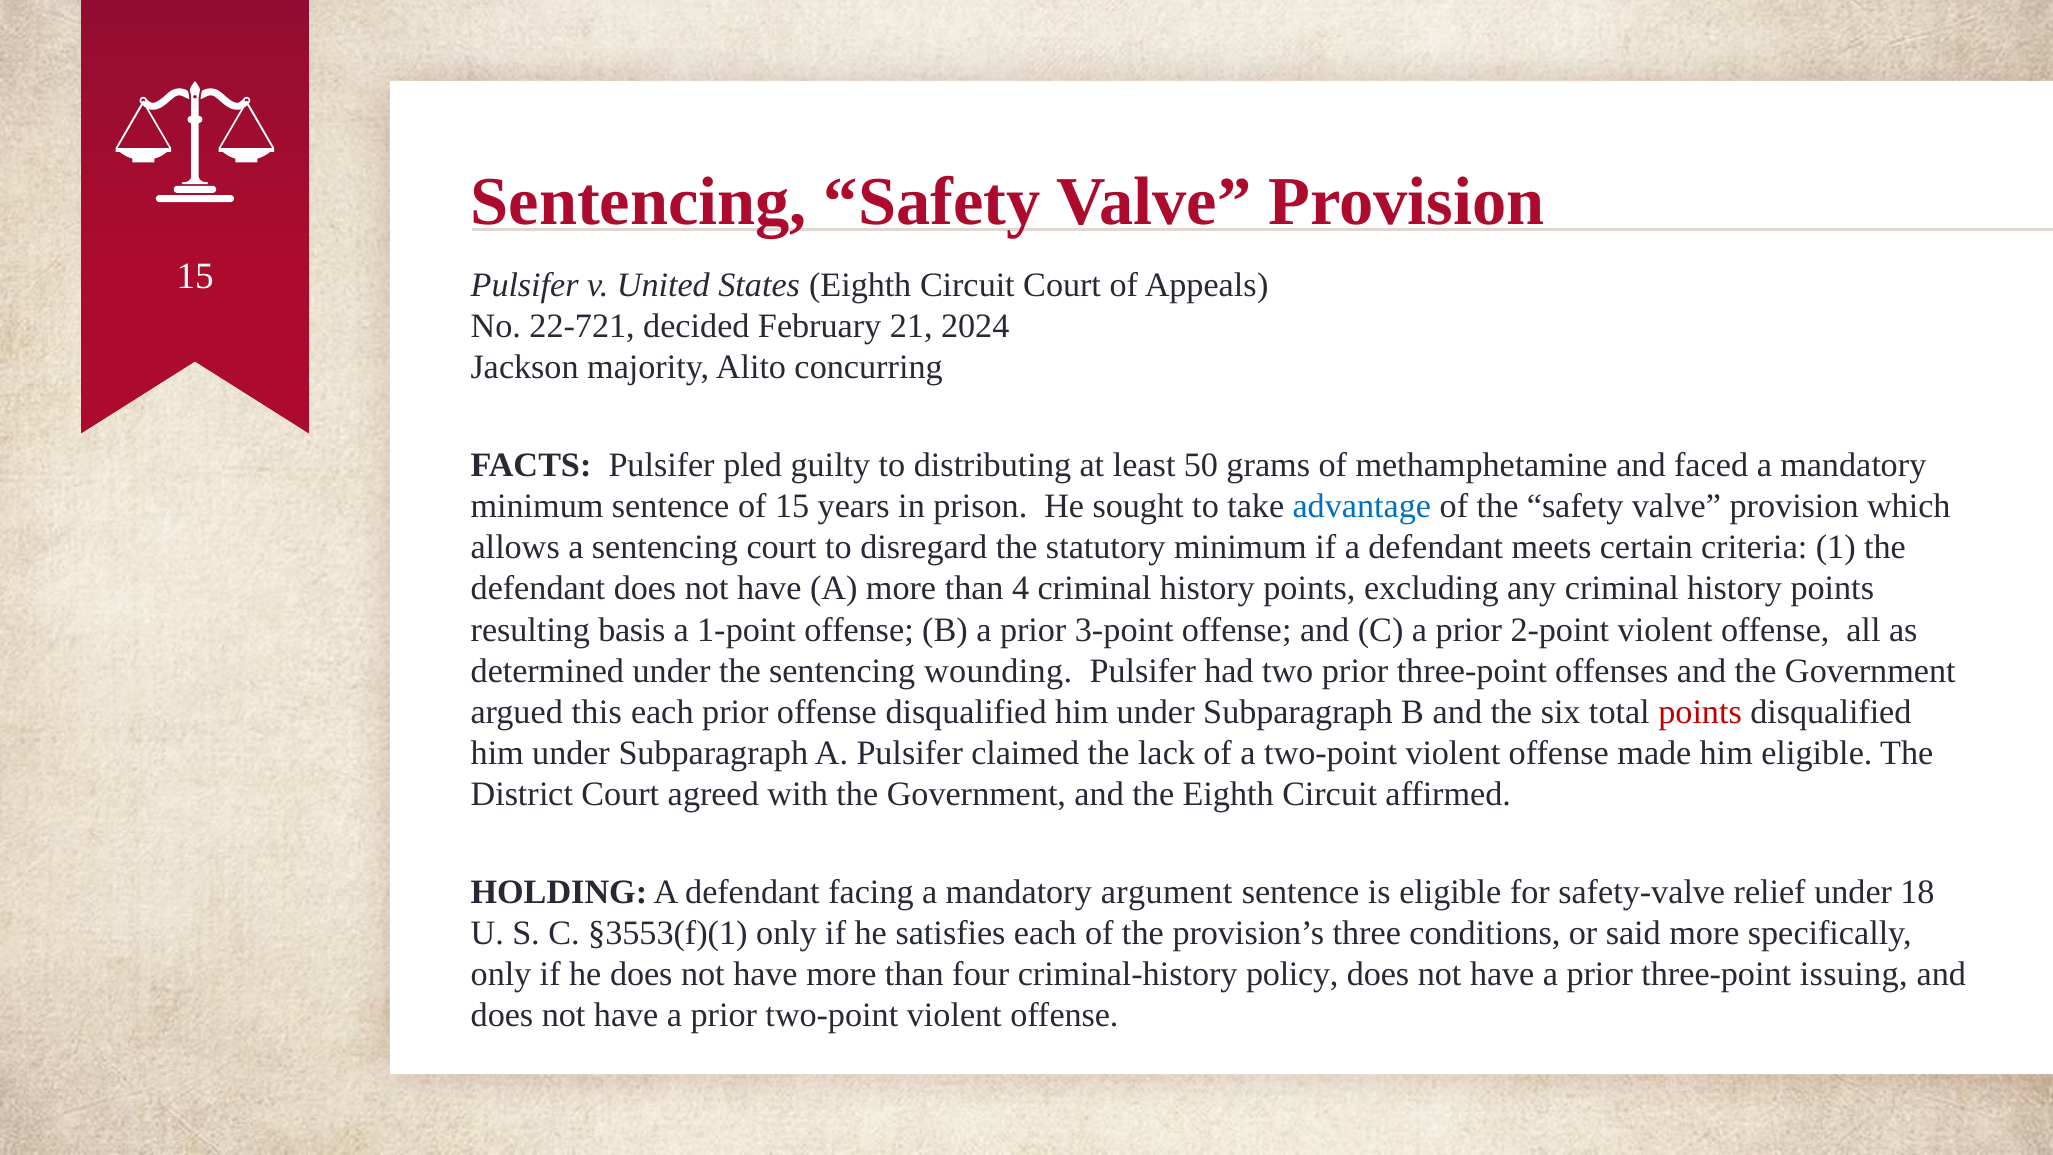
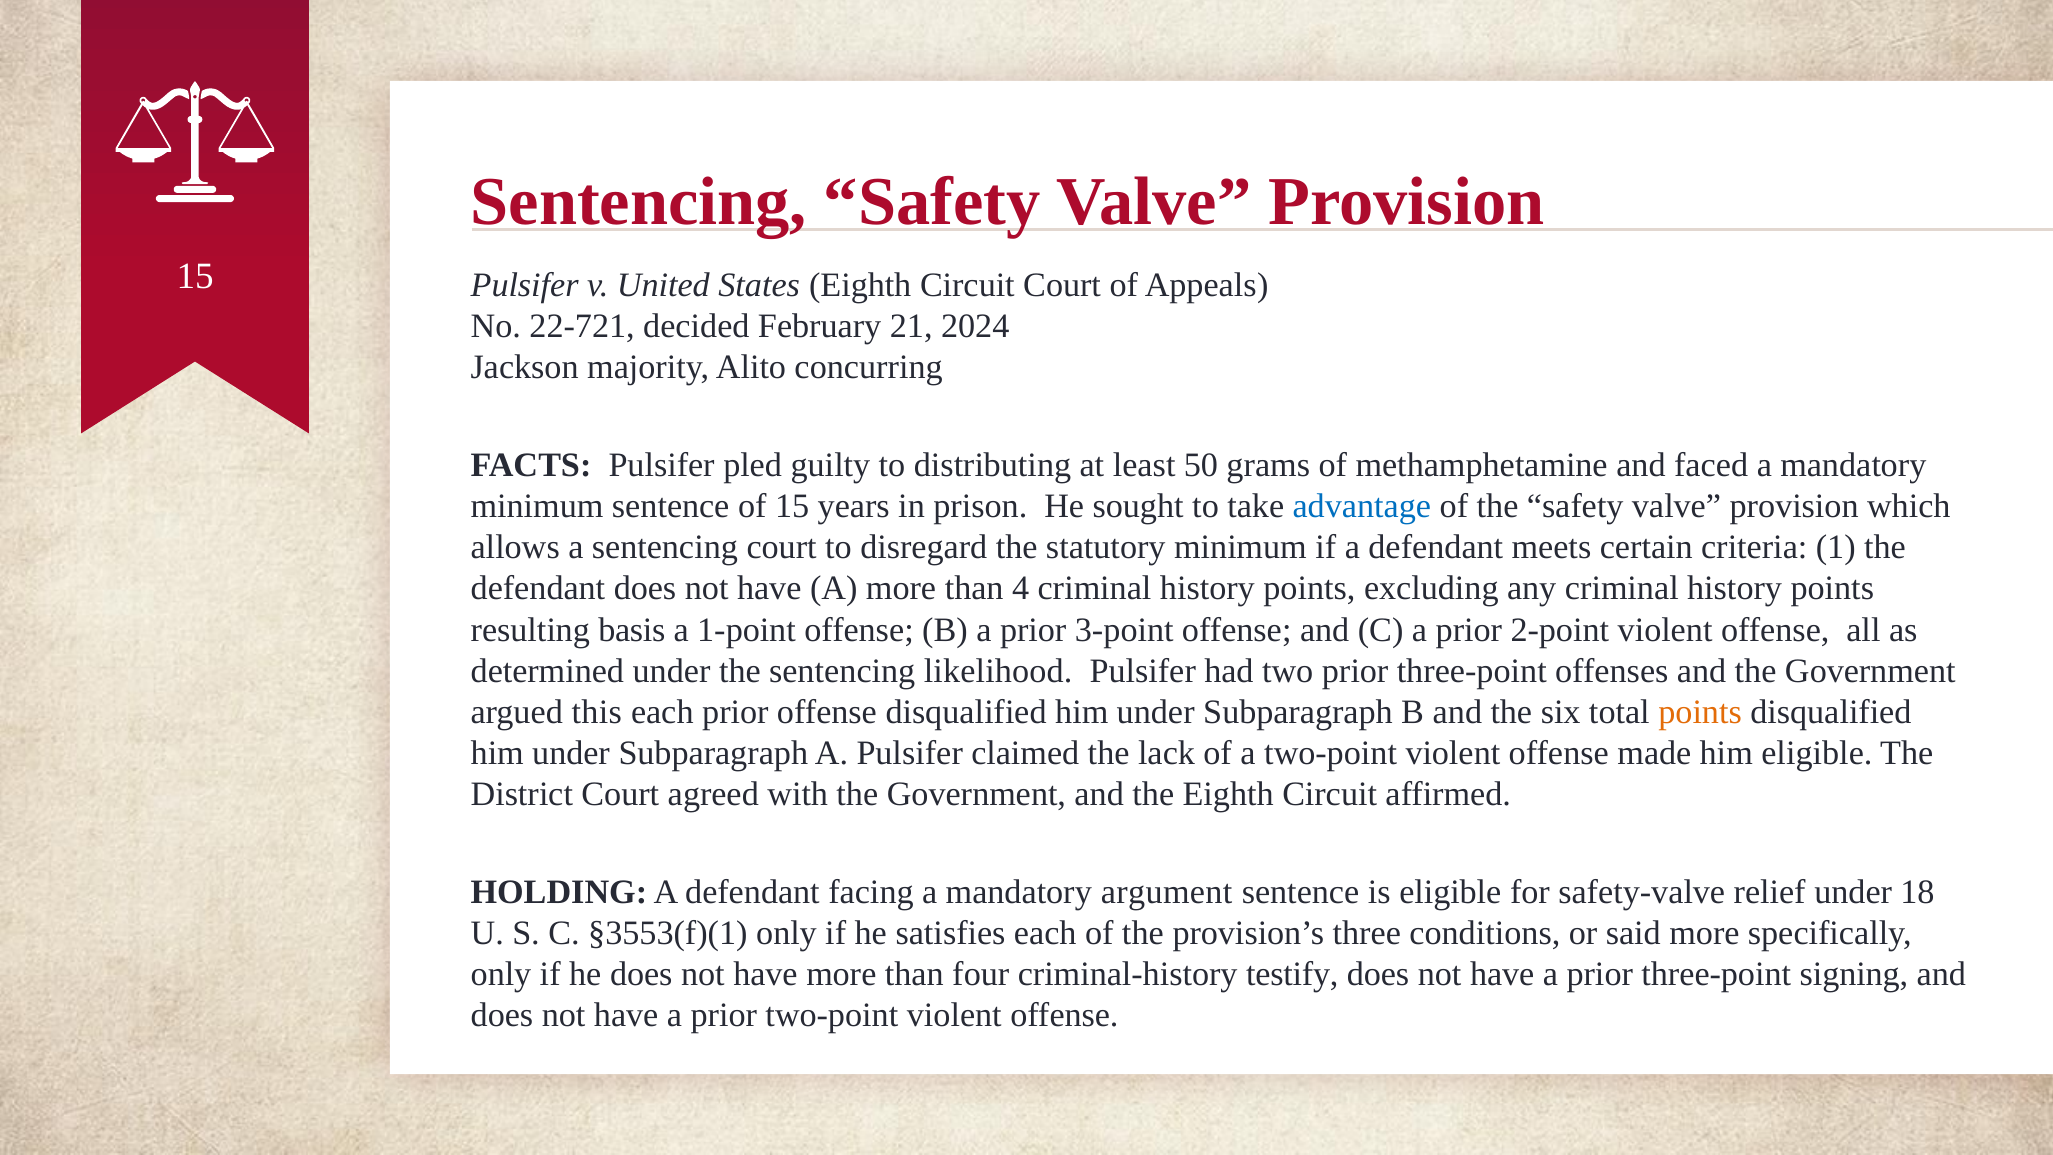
wounding: wounding -> likelihood (998, 671)
points colour: red -> orange (1700, 712)
policy: policy -> testify (1292, 974)
issuing: issuing -> signing (1854, 974)
